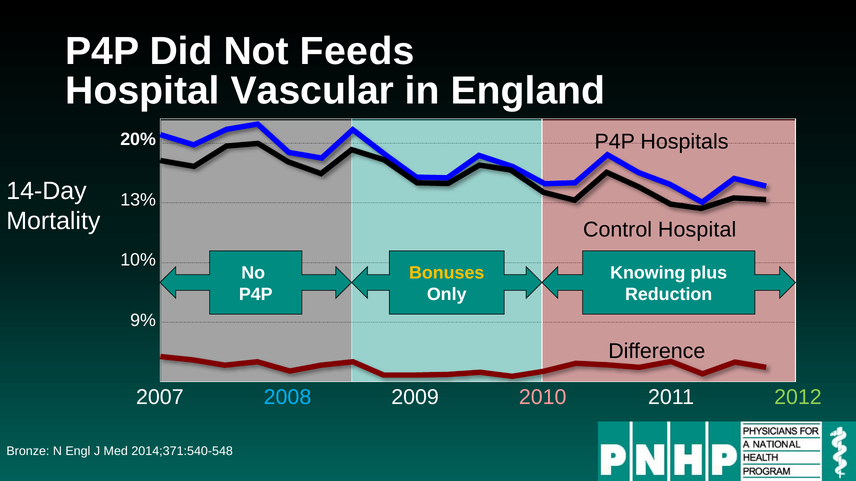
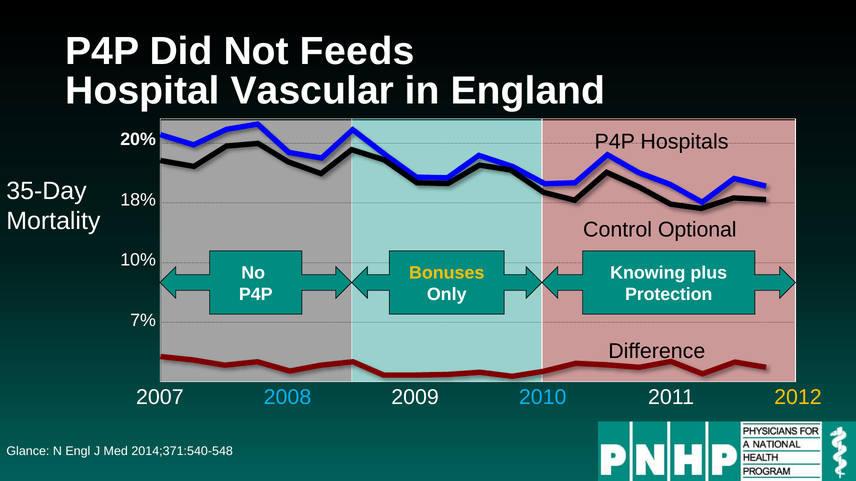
14-Day: 14-Day -> 35-Day (46, 191)
13%: 13% -> 18% (138, 200)
Control Hospital: Hospital -> Optional (697, 230)
Reduction: Reduction -> Protection (669, 295)
9%: 9% -> 7% (143, 321)
2010 colour: pink -> light blue (543, 398)
2012 colour: light green -> yellow (798, 398)
Bronze: Bronze -> Glance (28, 452)
